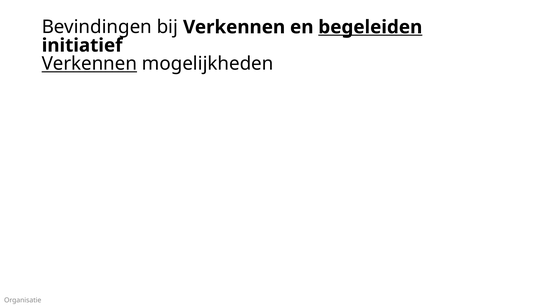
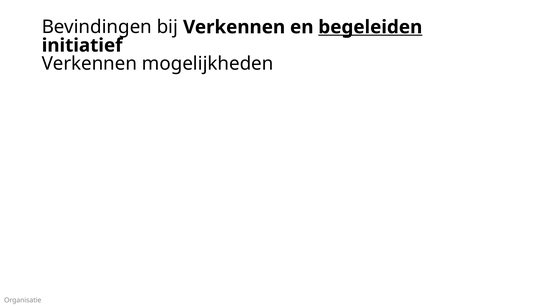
Verkennen underline: present -> none (89, 64)
